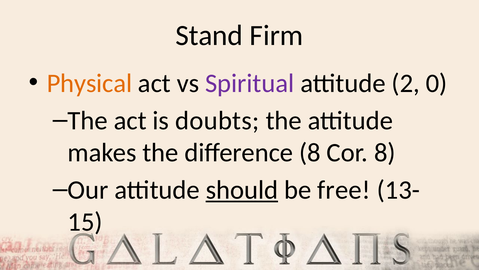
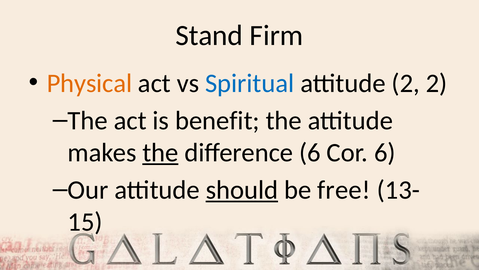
Spiritual colour: purple -> blue (250, 83)
2 0: 0 -> 2 (437, 83)
doubts: doubts -> benefit (217, 120)
the underline: none -> present (160, 152)
difference 8: 8 -> 6 (310, 152)
Cor 8: 8 -> 6 (385, 152)
